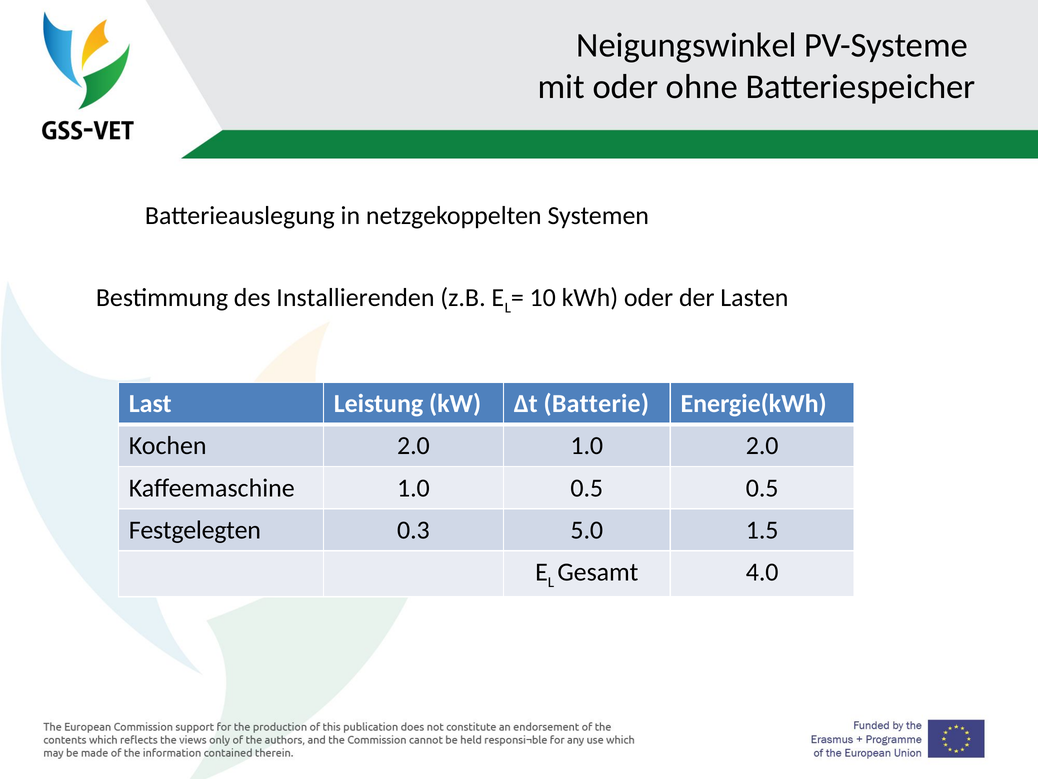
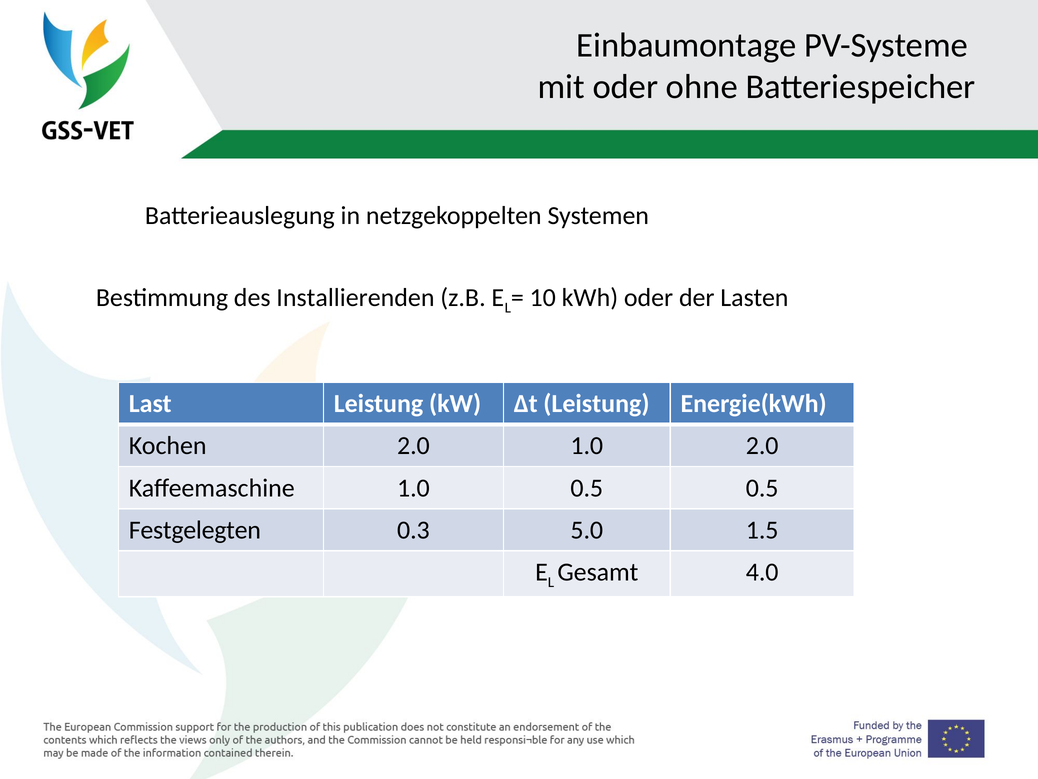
Neigungswinkel: Neigungswinkel -> Einbaumontage (687, 45)
Δt Batterie: Batterie -> Leistung (596, 403)
